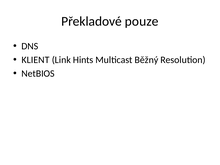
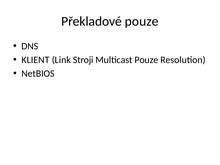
Hints: Hints -> Stroji (83, 60)
Multicast Běžný: Běžný -> Pouze (146, 60)
